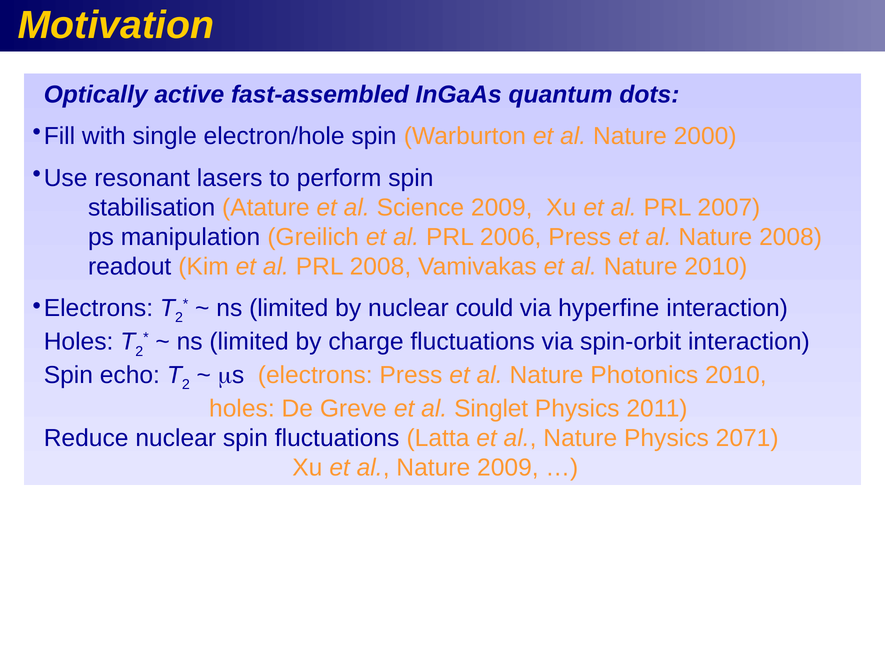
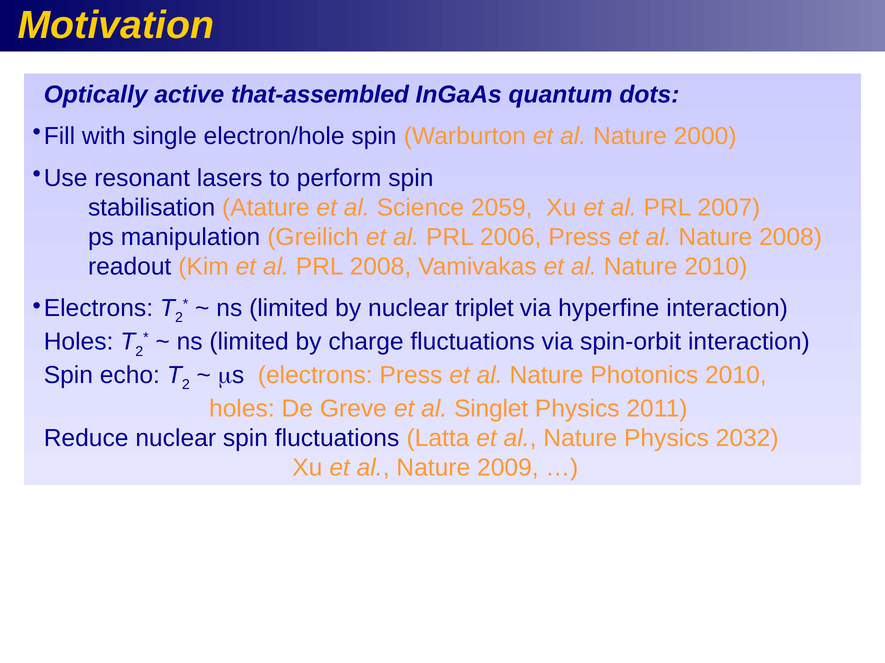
fast-assembled: fast-assembled -> that-assembled (320, 95)
Science 2009: 2009 -> 2059 (502, 208)
could: could -> triplet (484, 309)
2071: 2071 -> 2032 (747, 439)
